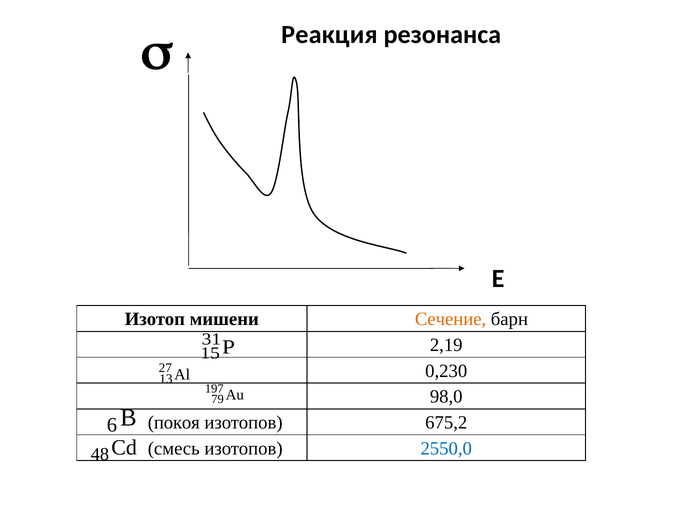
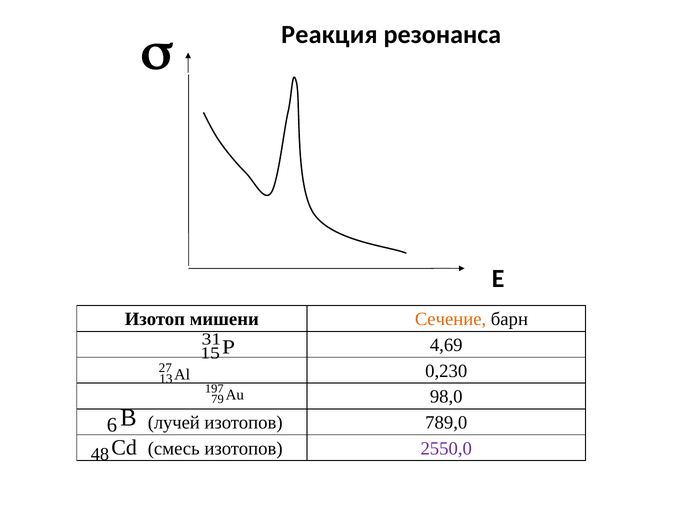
2,19: 2,19 -> 4,69 (446, 345)
покоя: покоя -> лучей (174, 422)
675,2: 675,2 -> 789,0 (446, 422)
2550,0 colour: blue -> purple (446, 448)
